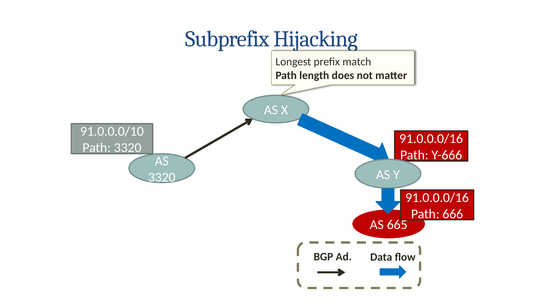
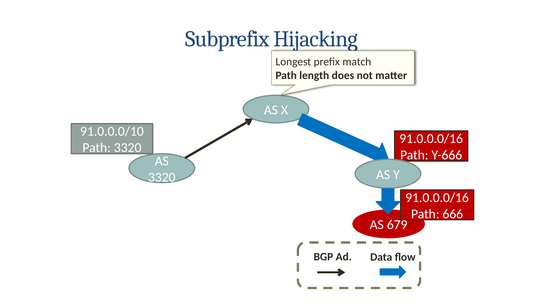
665: 665 -> 679 (397, 225)
